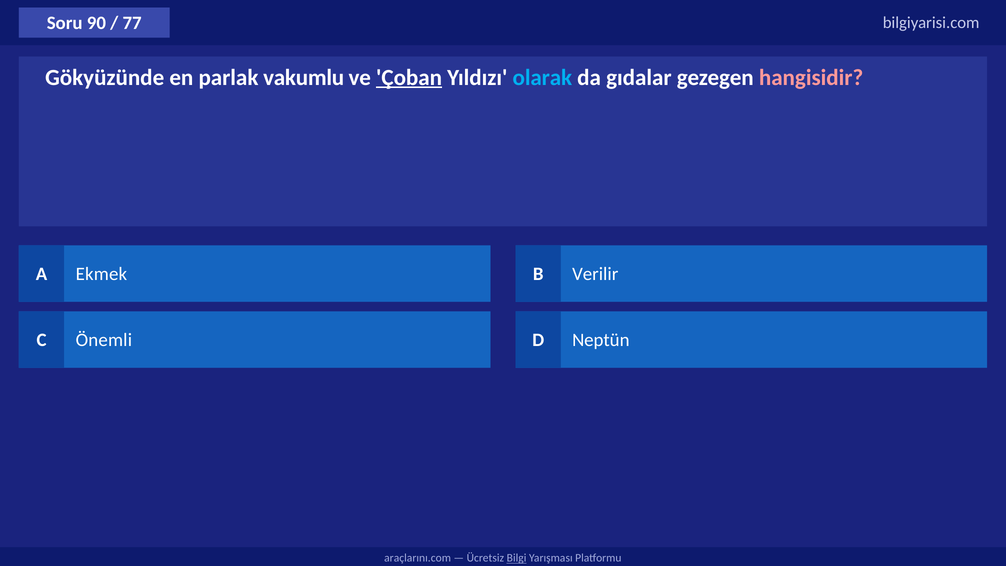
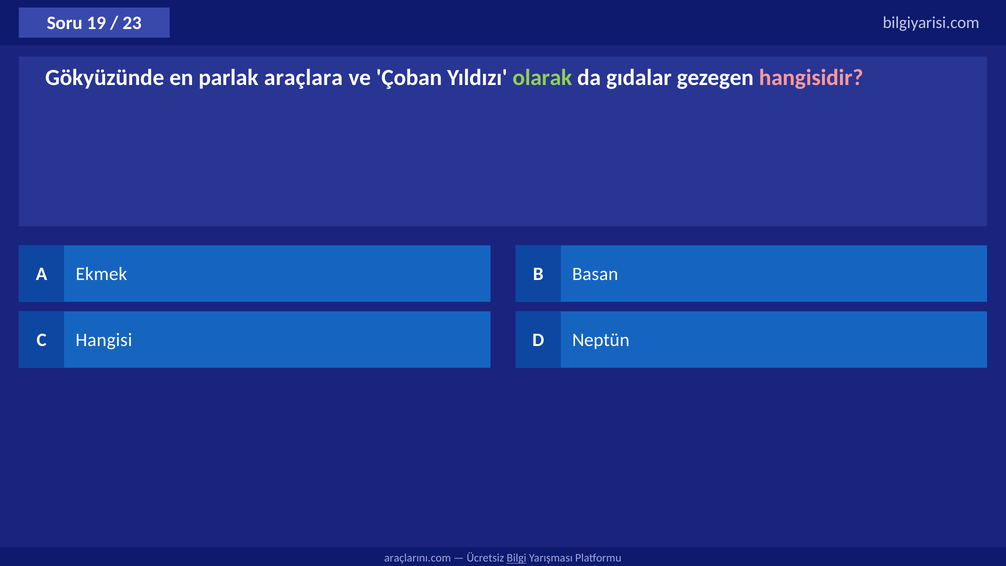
90: 90 -> 19 (96, 23)
77: 77 -> 23 (132, 23)
vakumlu: vakumlu -> araçlara (303, 77)
Çoban underline: present -> none (409, 77)
olarak colour: light blue -> light green (542, 77)
Verilir: Verilir -> Basan (595, 274)
Önemli: Önemli -> Hangisi (104, 340)
